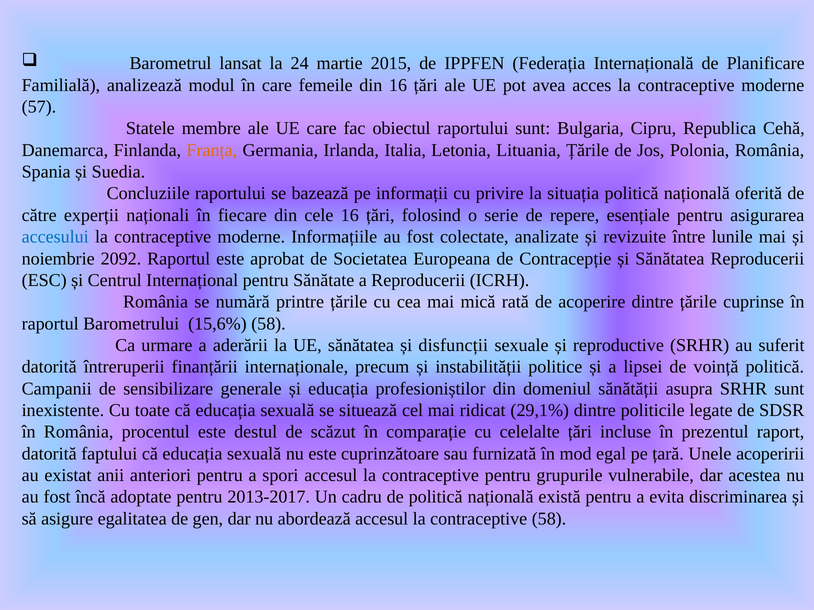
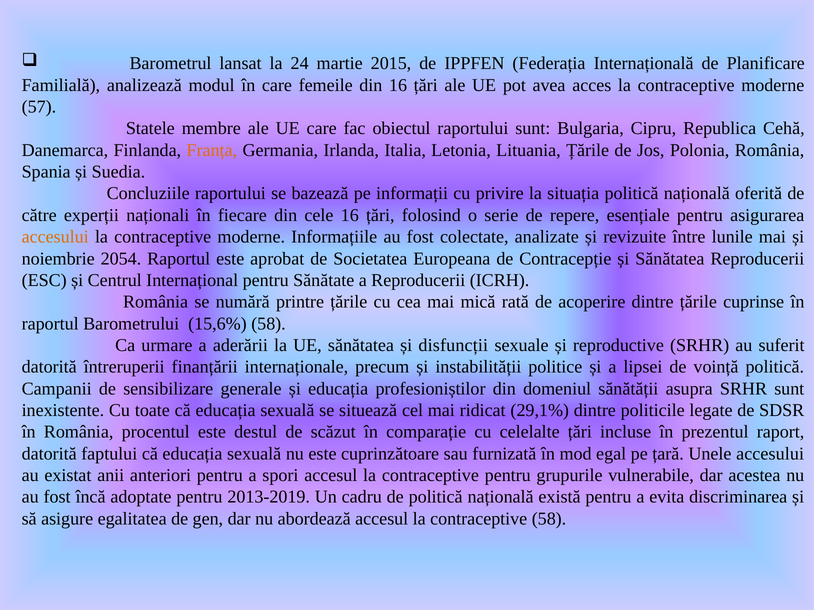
accesului colour: blue -> orange (55, 237)
2092: 2092 -> 2054 (121, 259)
Unele acoperirii: acoperirii -> accesului (770, 454)
2013-2017: 2013-2017 -> 2013-2019 (269, 497)
